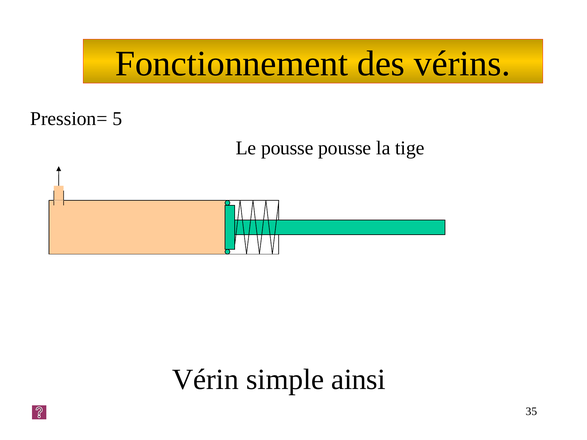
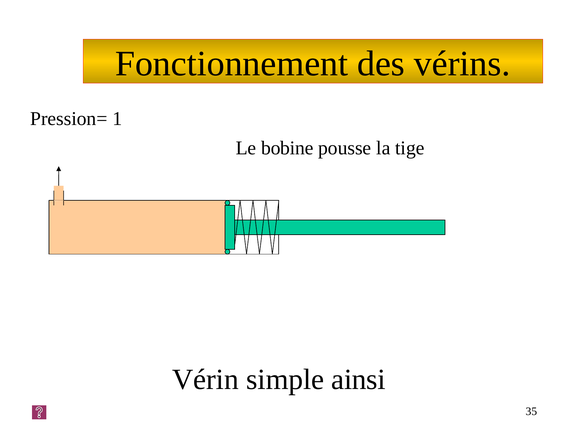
5: 5 -> 1 (117, 119)
Le pousse: pousse -> bobine (287, 148)
